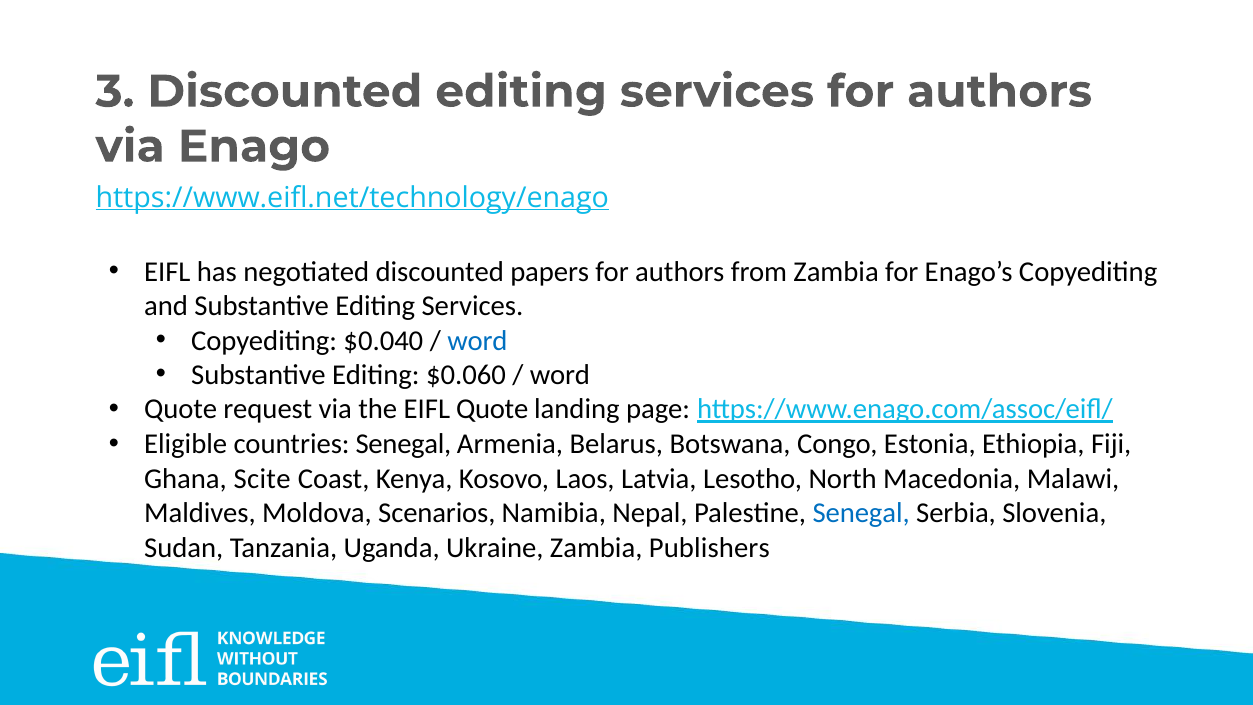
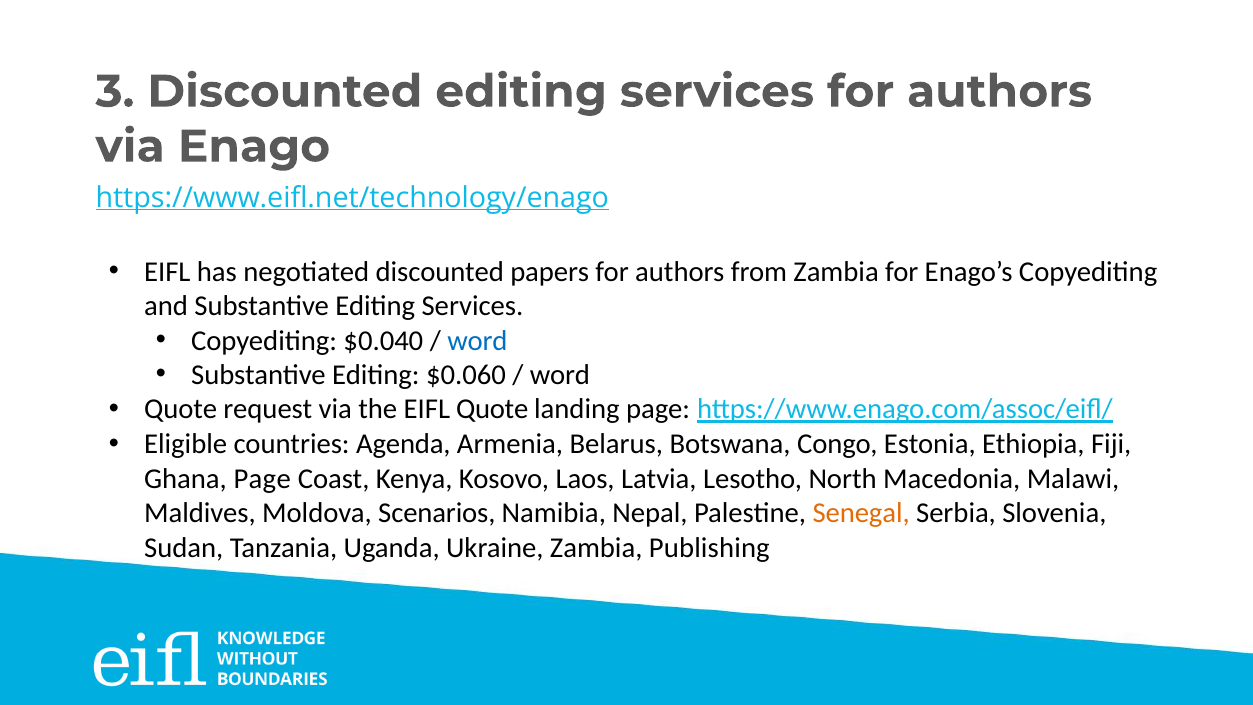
countries Senegal: Senegal -> Agenda (403, 444)
Ghana Scite: Scite -> Page (262, 479)
Senegal colour: blue -> orange (861, 513)
Publishers: Publishers -> Publishing (709, 548)
